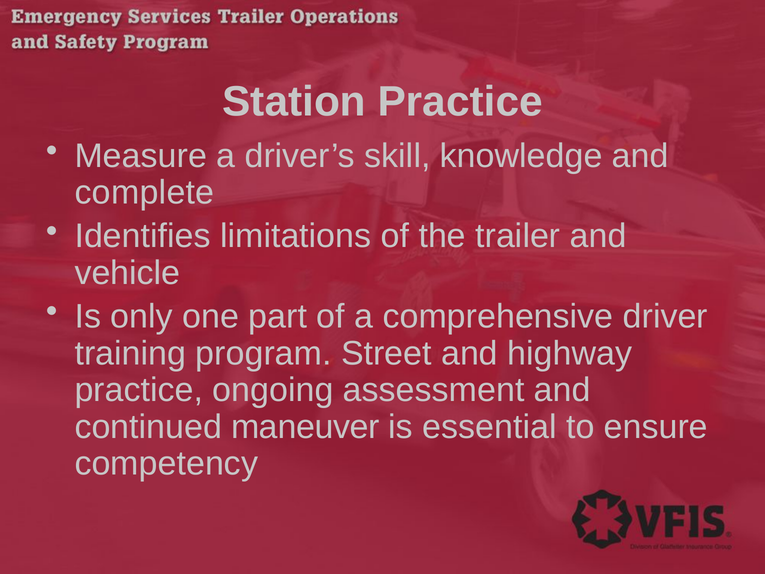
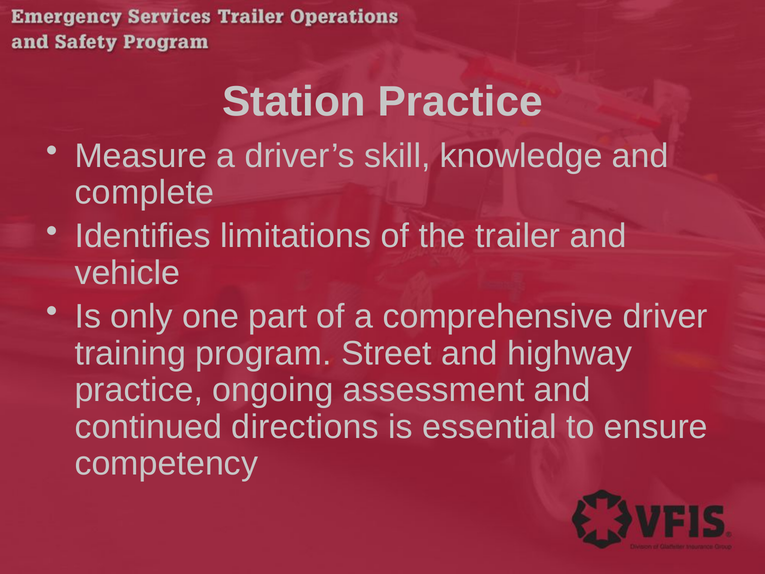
maneuver: maneuver -> directions (305, 427)
